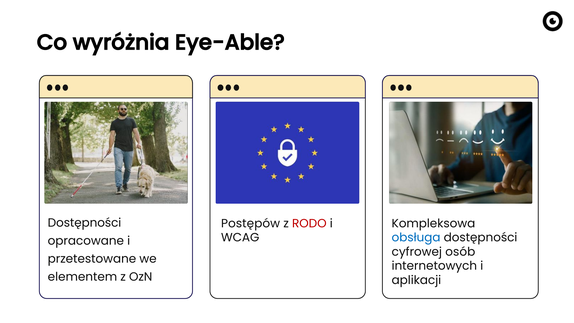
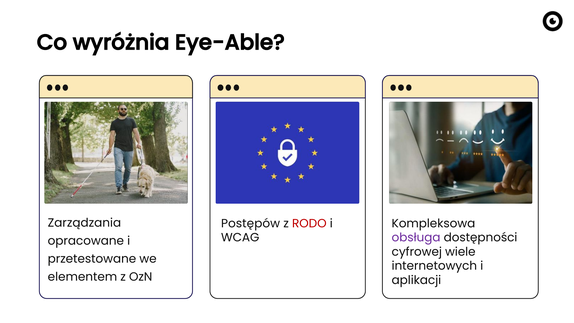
Dostępności: Dostępności -> Zarządzania (84, 223)
obsługa colour: blue -> purple (416, 238)
osób: osób -> wiele (460, 252)
